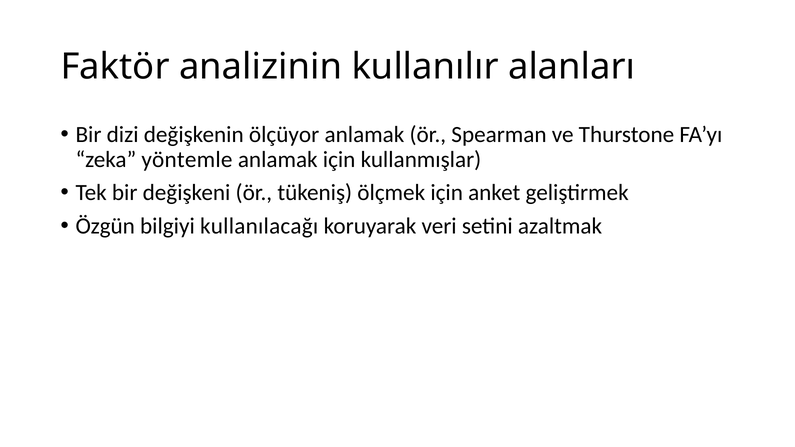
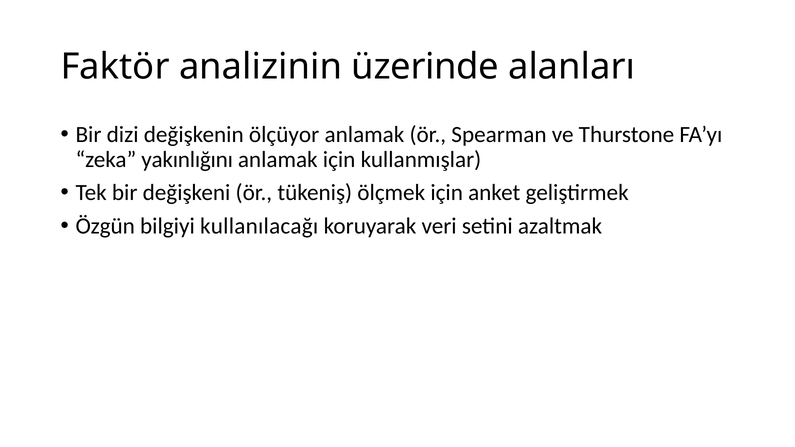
kullanılır: kullanılır -> üzerinde (425, 67)
yöntemle: yöntemle -> yakınlığını (187, 159)
